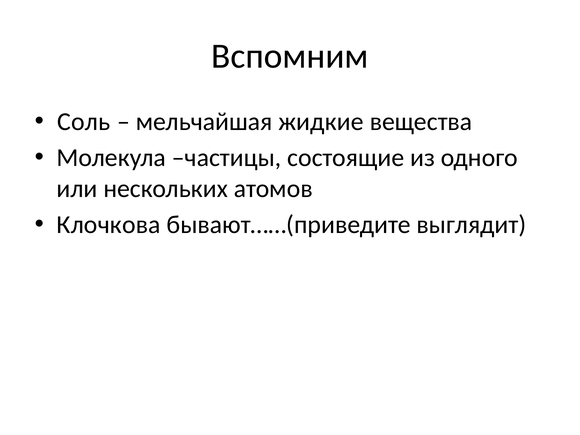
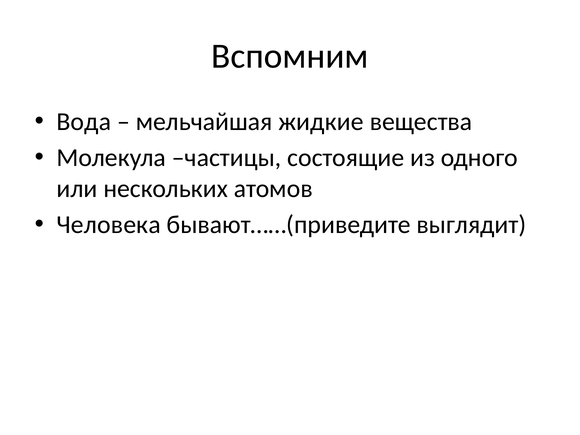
Соль: Соль -> Вода (84, 122)
Клочкова: Клочкова -> Человека (109, 225)
